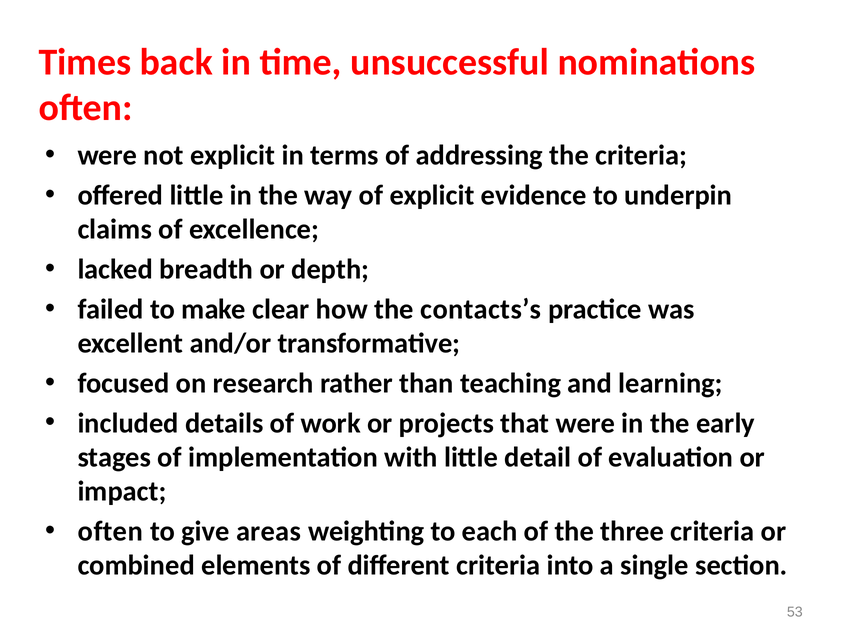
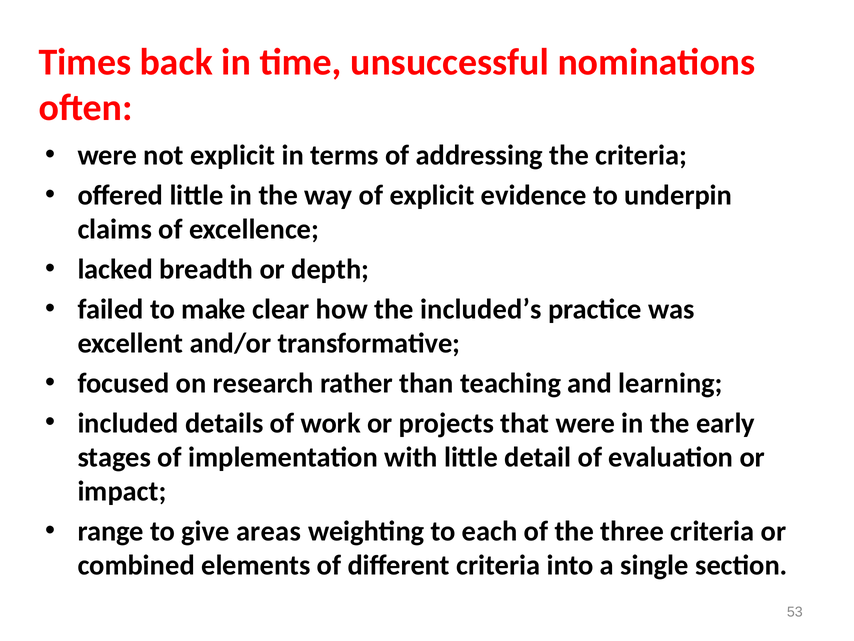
contacts’s: contacts’s -> included’s (481, 309)
often: often -> range (111, 531)
